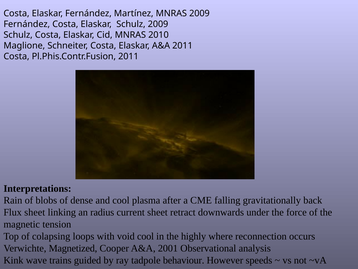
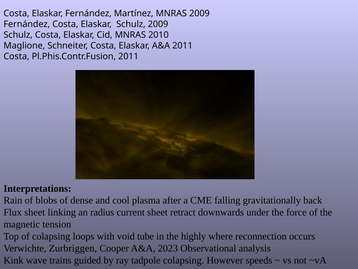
void cool: cool -> tube (145, 236)
Magnetized: Magnetized -> Zurbriggen (73, 248)
2001: 2001 -> 2023 (168, 248)
tadpole behaviour: behaviour -> colapsing (184, 260)
